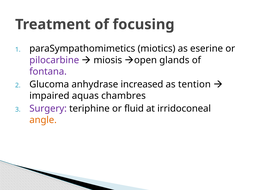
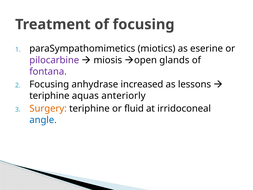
Glucoma: Glucoma -> Focusing (49, 84)
tention: tention -> lessons (194, 84)
impaired: impaired -> teriphine (49, 96)
chambres: chambres -> anteriorly (123, 96)
Surgery colour: purple -> orange (48, 108)
angle colour: orange -> blue (43, 120)
